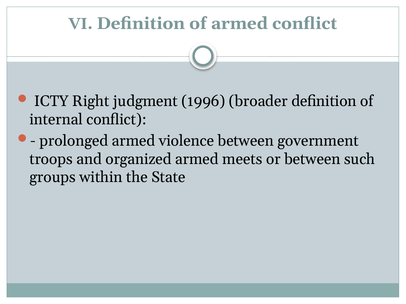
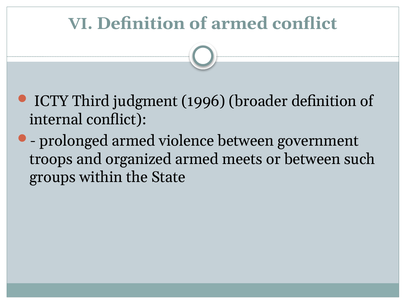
Right: Right -> Third (91, 101)
